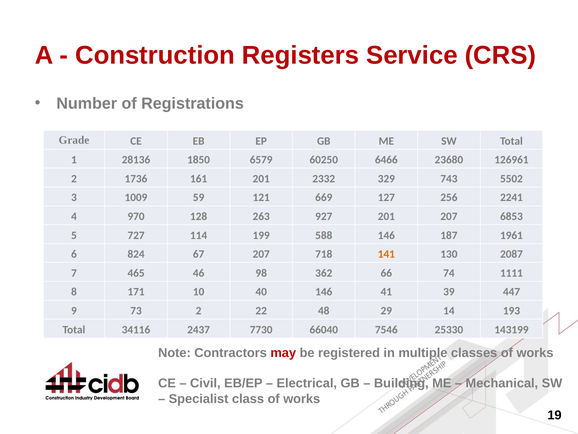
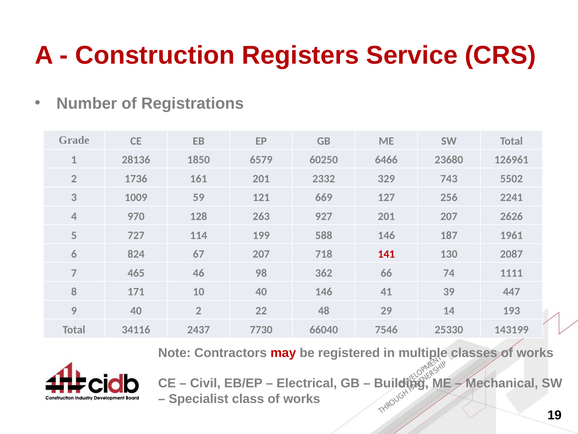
6853: 6853 -> 2626 (511, 216)
141 colour: orange -> red (386, 254)
9 73: 73 -> 40 (136, 310)
